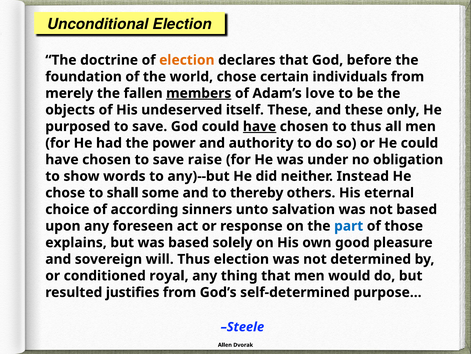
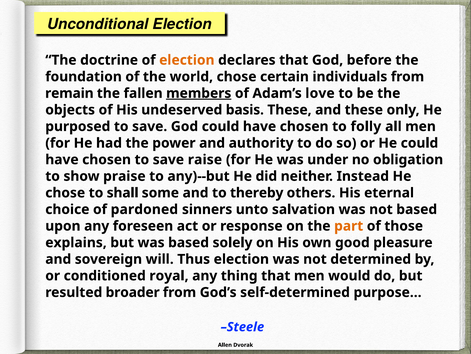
merely: merely -> remain (69, 93)
itself: itself -> basis (245, 110)
have underline: present -> none (260, 126)
to thus: thus -> folly (366, 126)
words: words -> praise (124, 176)
according: according -> pardoned (144, 209)
part colour: blue -> orange (349, 226)
justifies: justifies -> broader (133, 292)
